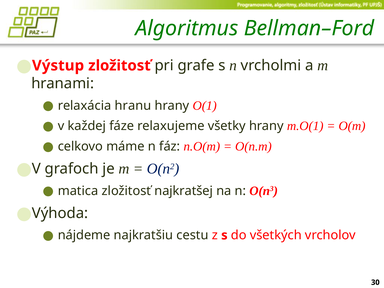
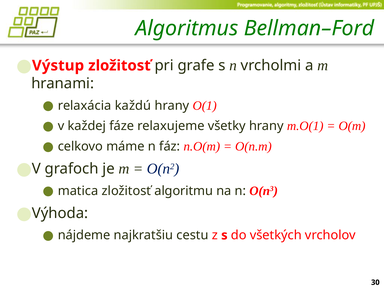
hranu: hranu -> každú (133, 106)
najkratšej: najkratšej -> algoritmu (184, 191)
